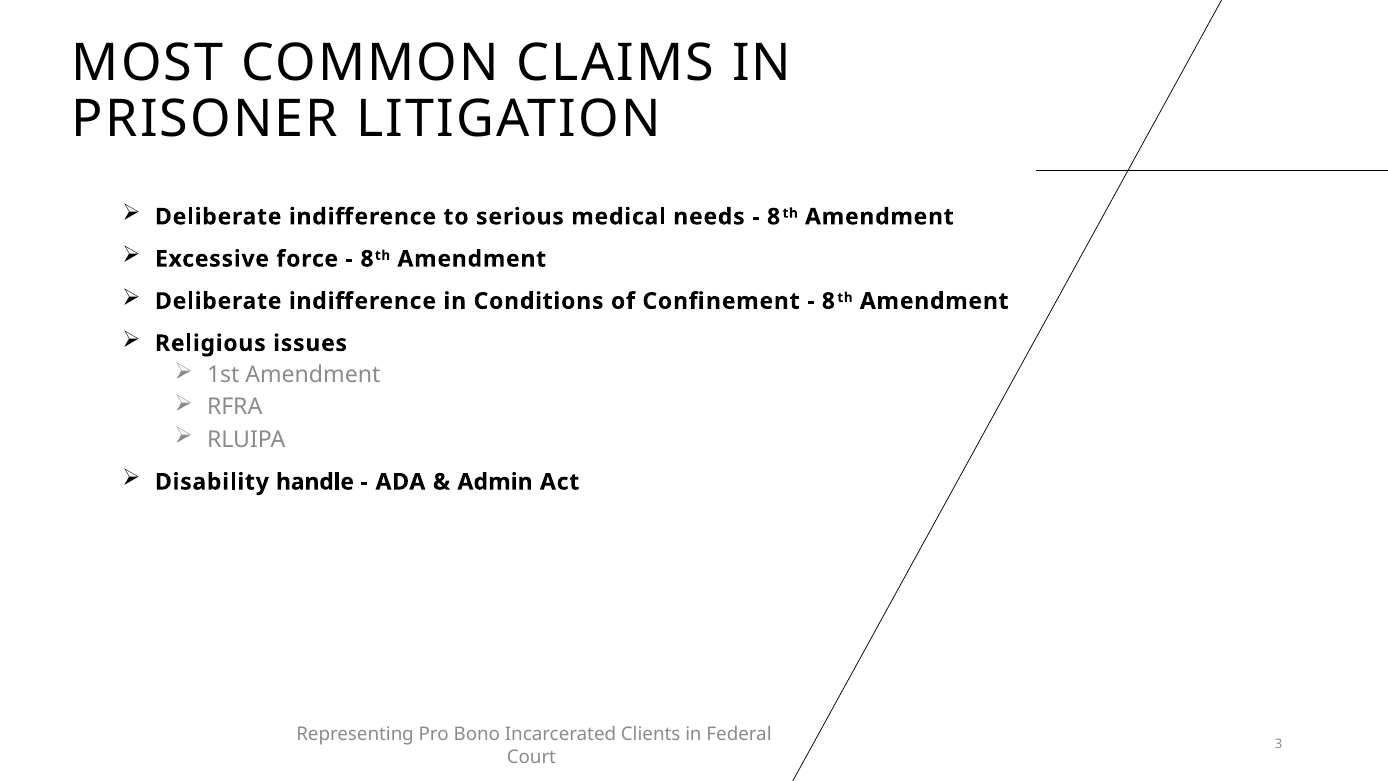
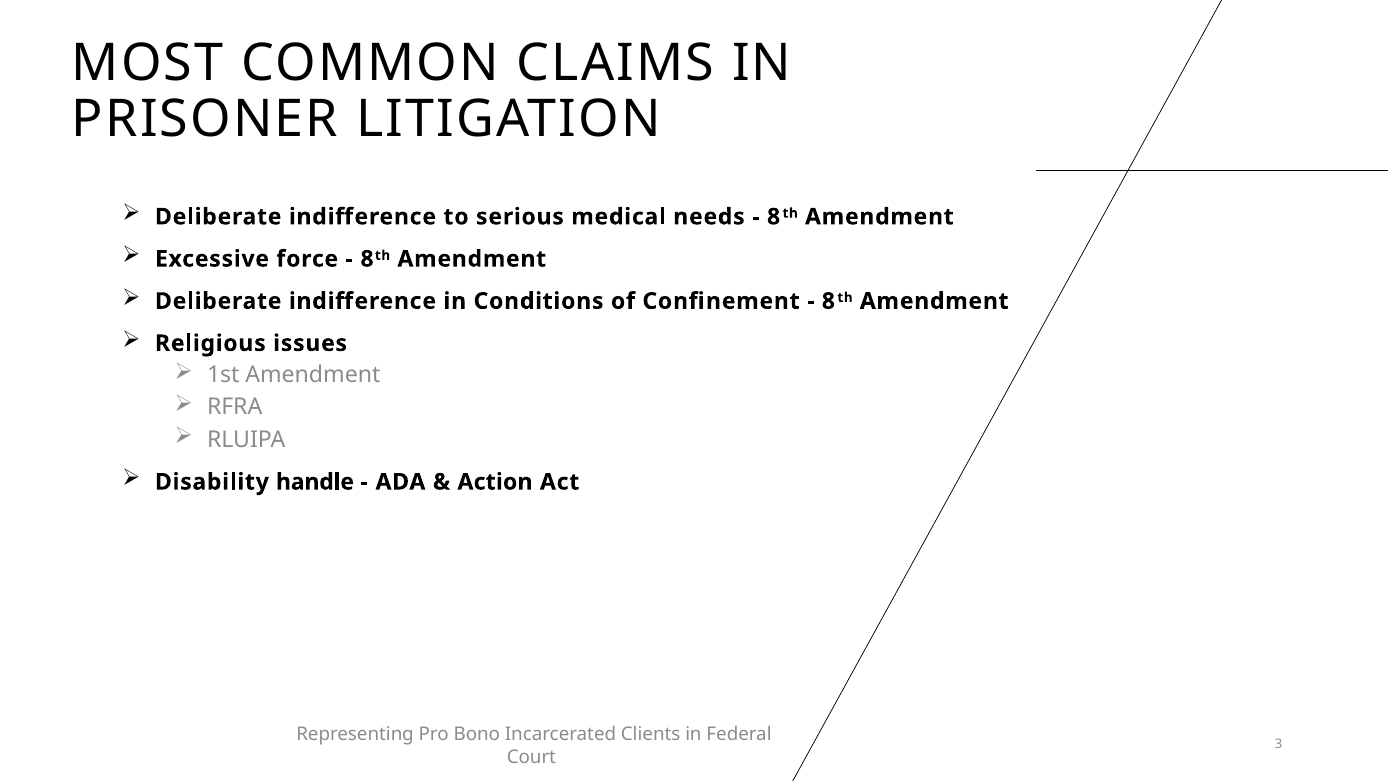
Admin: Admin -> Action (495, 482)
